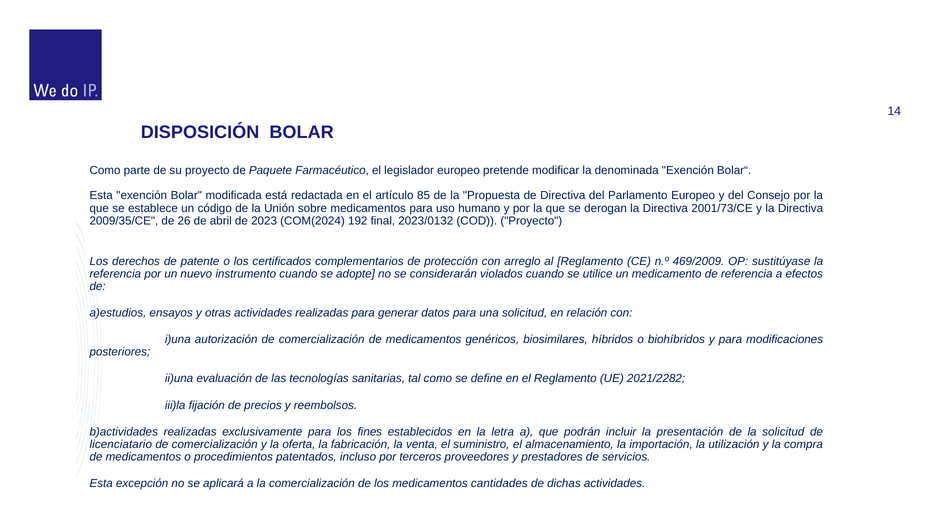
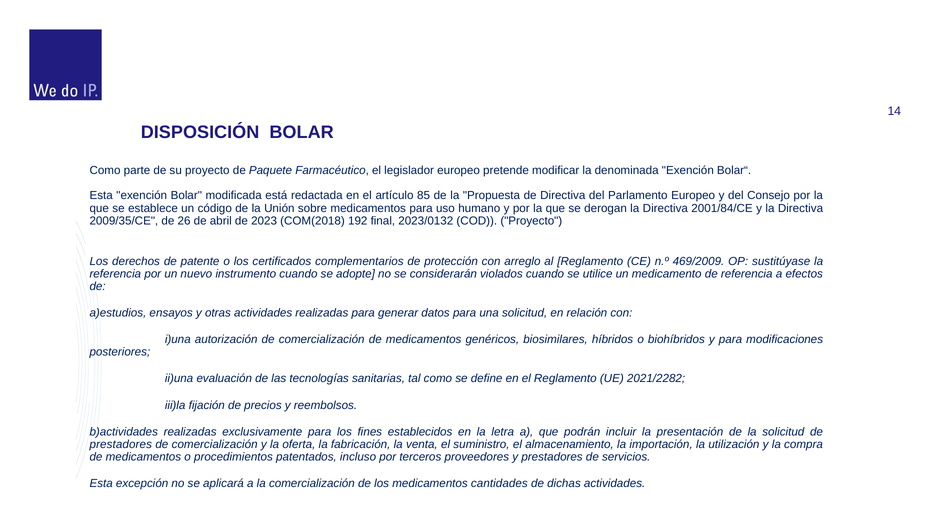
2001/73/CE: 2001/73/CE -> 2001/84/CE (722, 208)
COM(2024: COM(2024 -> COM(2018 (312, 221)
licenciatario: licenciatario -> prestadores (121, 444)
